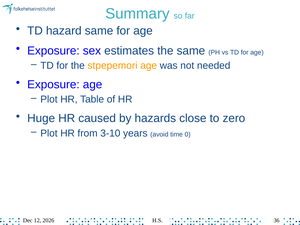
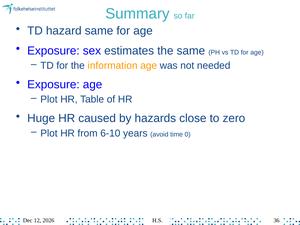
stpepemori: stpepemori -> information (113, 66)
3-10: 3-10 -> 6-10 (110, 133)
